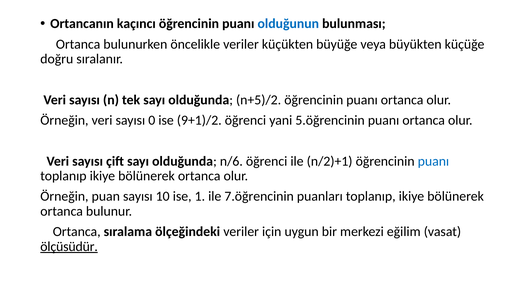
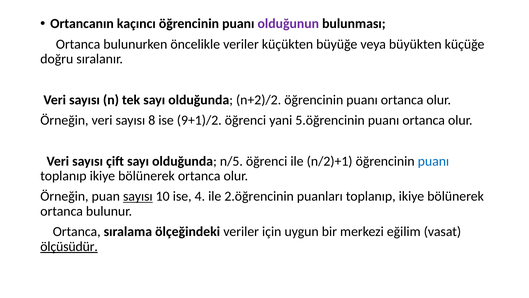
olduğunun colour: blue -> purple (288, 24)
n+5)/2: n+5)/2 -> n+2)/2 (259, 100)
0: 0 -> 8 (152, 120)
n/6: n/6 -> n/5 (231, 161)
sayısı underline: none -> present (138, 196)
1: 1 -> 4 (200, 196)
7.öğrencinin: 7.öğrencinin -> 2.öğrencinin (259, 196)
